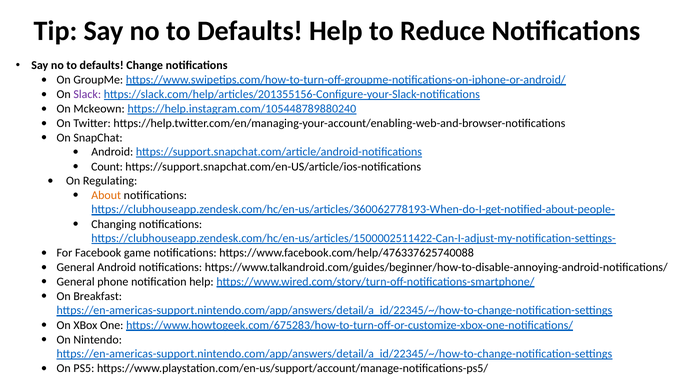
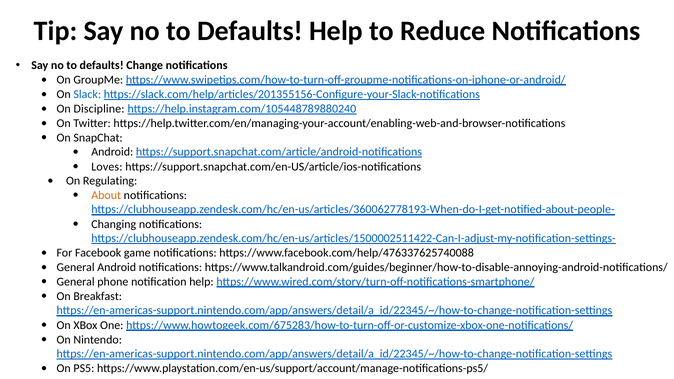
Slack colour: purple -> blue (87, 94)
Mckeown: Mckeown -> Discipline (99, 109)
Count: Count -> Loves (107, 167)
